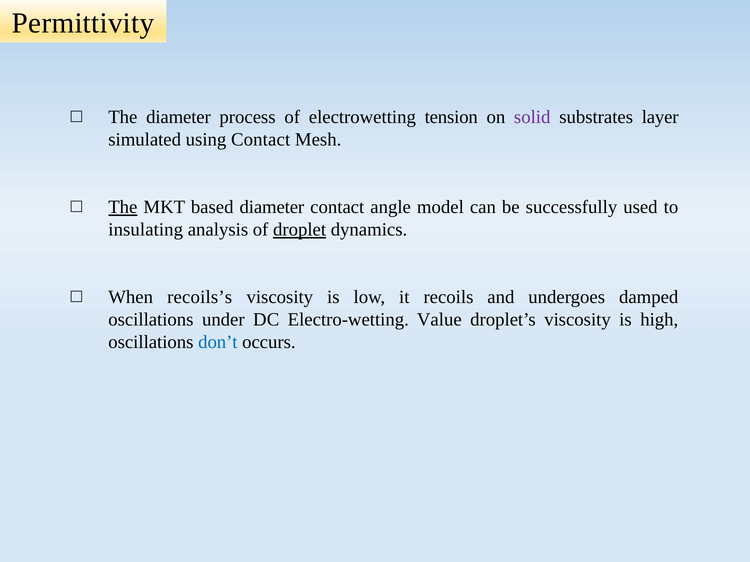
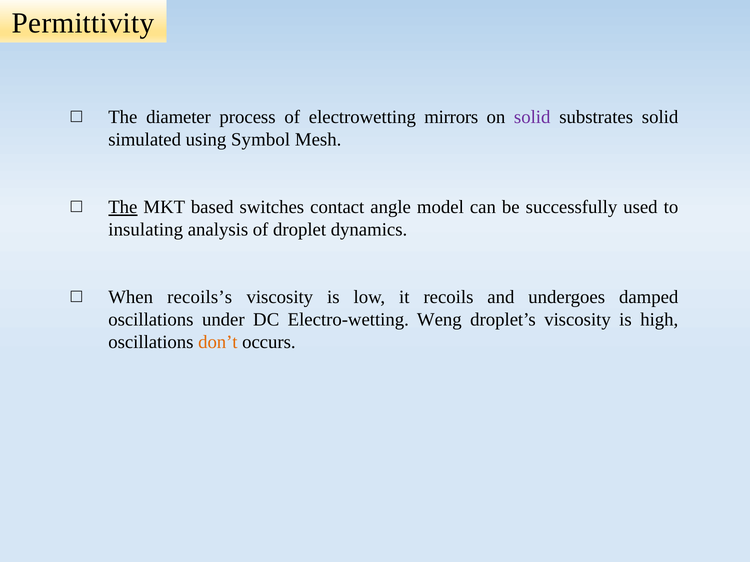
tension: tension -> mirrors (451, 117)
substrates layer: layer -> solid (660, 117)
using Contact: Contact -> Symbol (261, 140)
based diameter: diameter -> switches (272, 207)
droplet underline: present -> none (300, 230)
Value: Value -> Weng (439, 320)
don’t colour: blue -> orange (218, 342)
